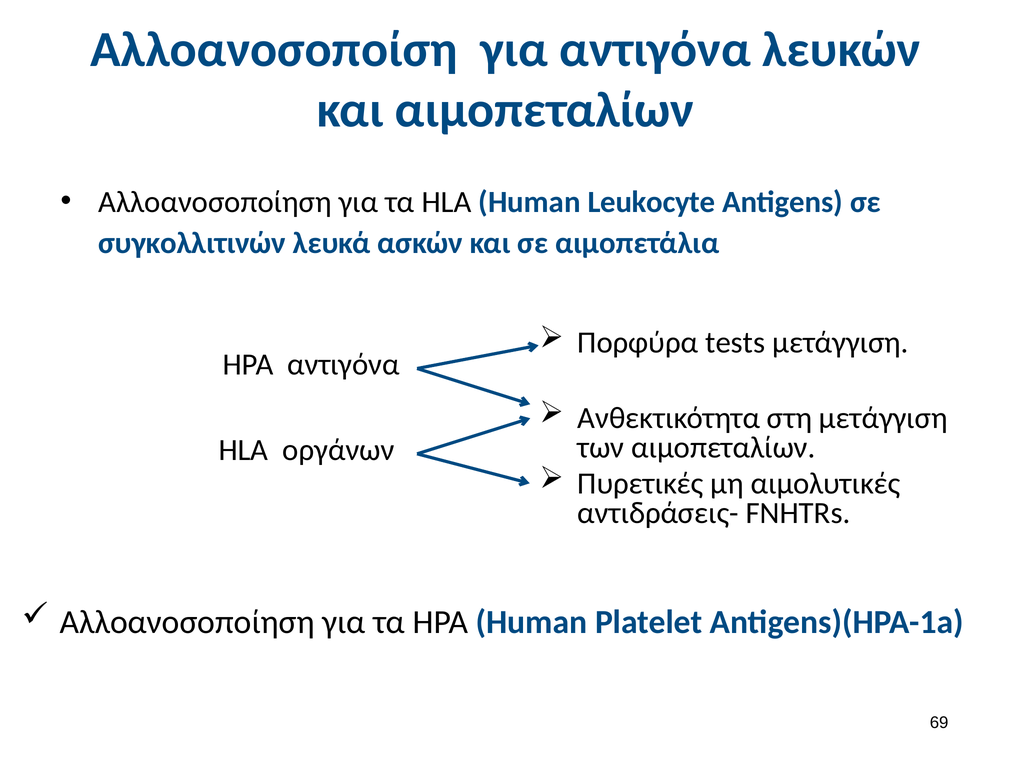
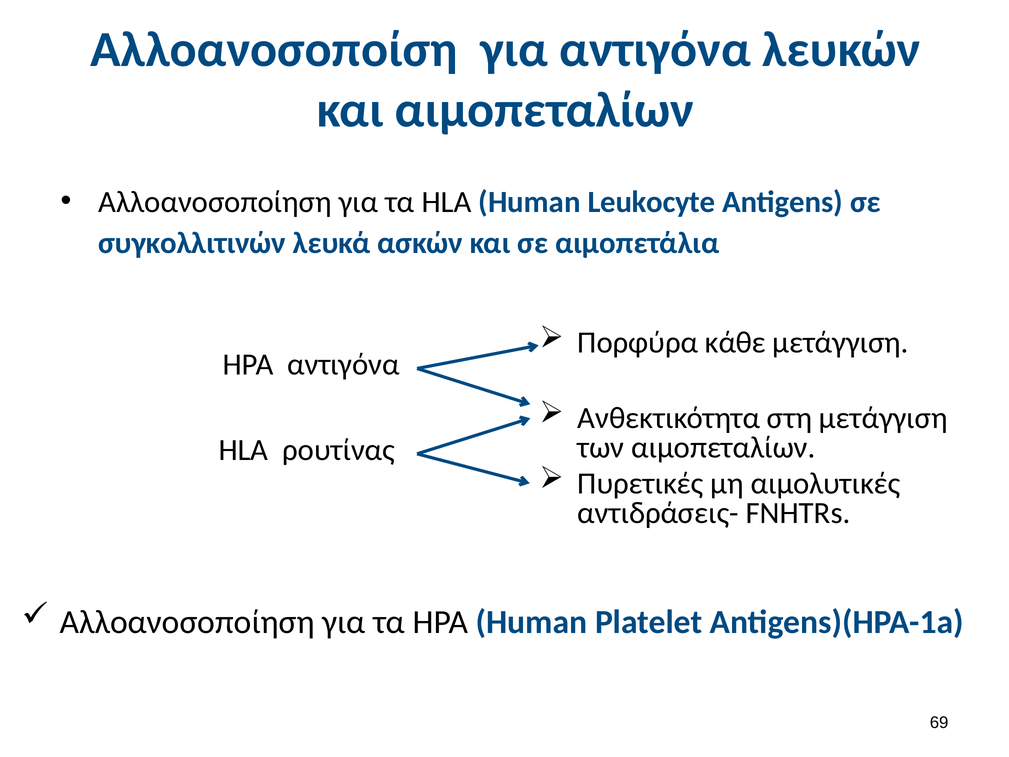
tests: tests -> κάθε (735, 343)
οργάνων: οργάνων -> ρουτίνας (339, 450)
